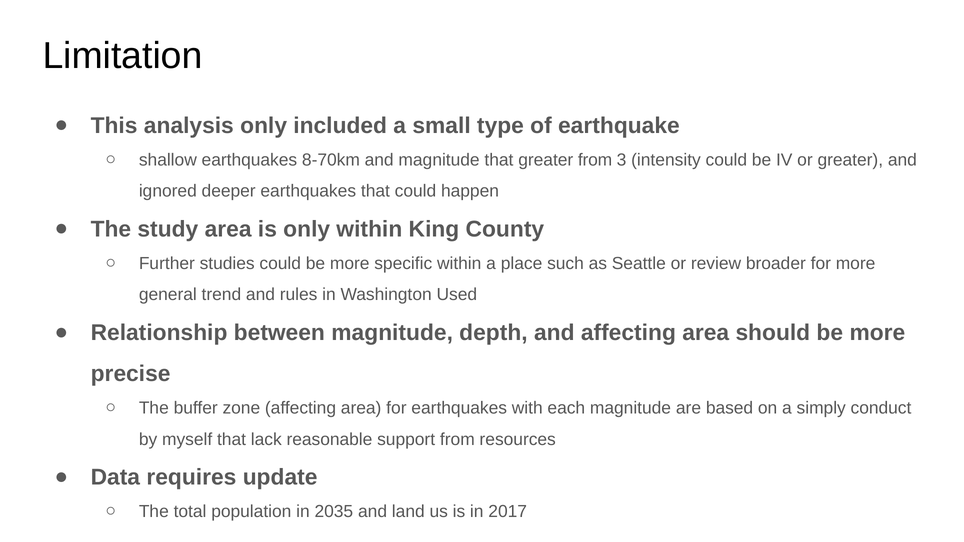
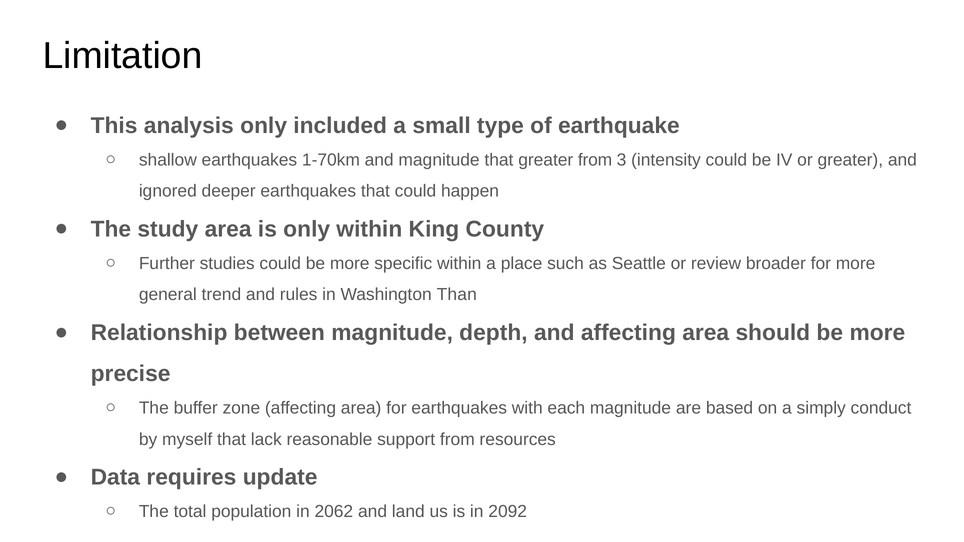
8-70km: 8-70km -> 1-70km (331, 160)
Used: Used -> Than (457, 295)
2035: 2035 -> 2062 (334, 512)
2017: 2017 -> 2092 (508, 512)
